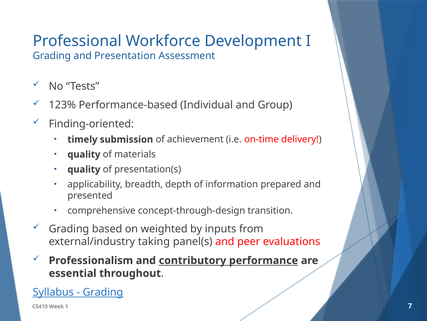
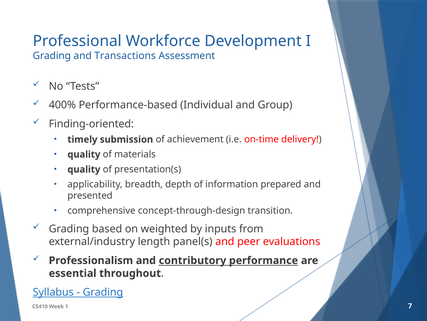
Presentation: Presentation -> Transactions (125, 56)
123%: 123% -> 400% (62, 105)
taking: taking -> length (154, 241)
